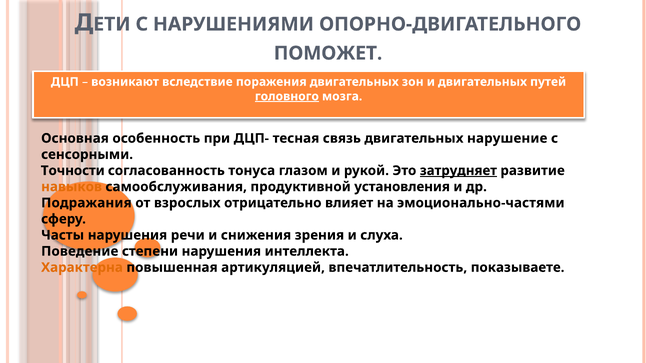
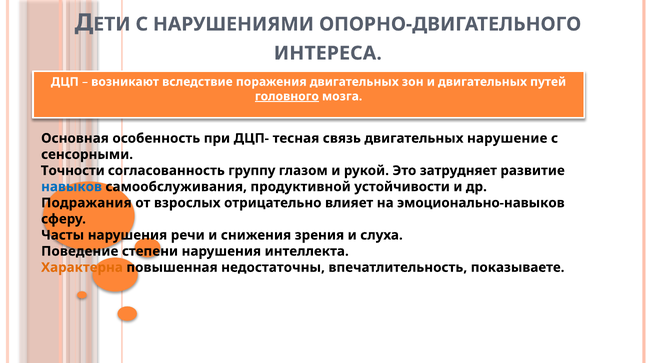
ПОМОЖЕТ: ПОМОЖЕТ -> ИНТЕРЕСА (328, 53)
тонуса: тонуса -> группу (252, 171)
затрудняет underline: present -> none (458, 171)
навыков colour: orange -> blue (72, 187)
установления: установления -> устойчивости (402, 187)
эмоционально-частями: эмоционально-частями -> эмоционально-навыков (481, 203)
артикуляцией: артикуляцией -> недостаточны (273, 268)
